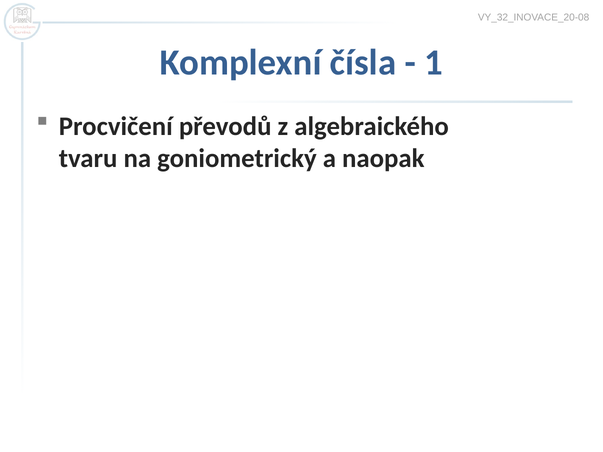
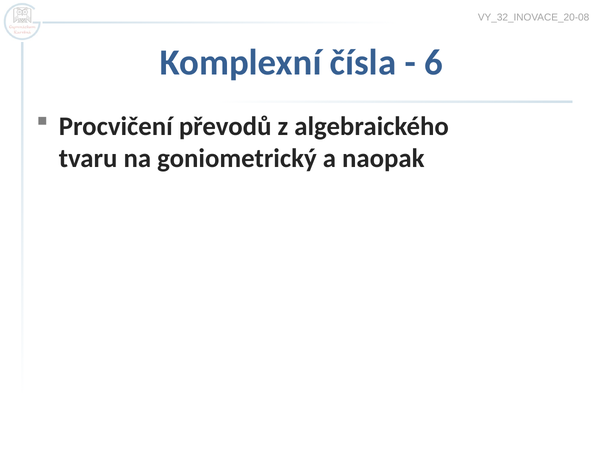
1: 1 -> 6 (433, 63)
